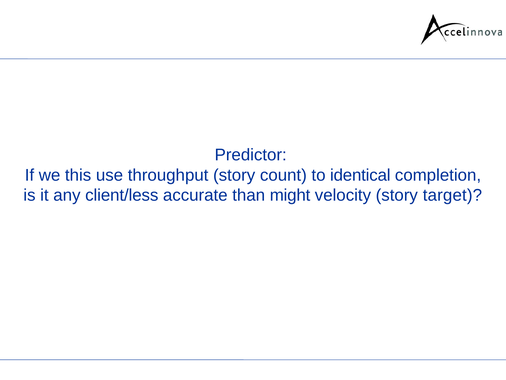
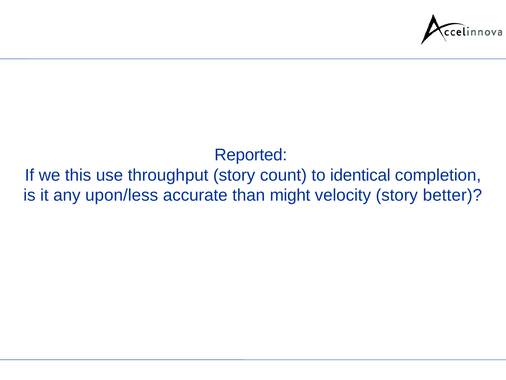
Predictor: Predictor -> Reported (251, 155)
client/less: client/less -> upon/less (122, 195)
target: target -> better (452, 195)
